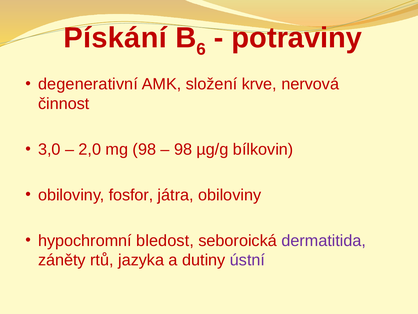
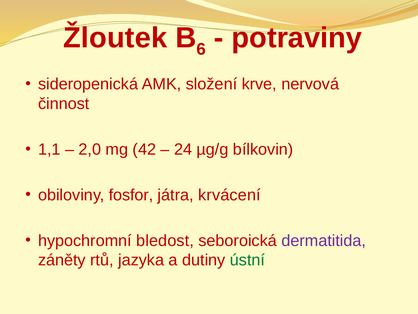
Pískání: Pískání -> Žloutek (115, 38)
degenerativní: degenerativní -> sideropenická (88, 84)
3,0: 3,0 -> 1,1 (49, 149)
mg 98: 98 -> 42 (144, 149)
98: 98 -> 24 (183, 149)
játra obiloviny: obiloviny -> krvácení (230, 195)
ústní colour: purple -> green (247, 260)
